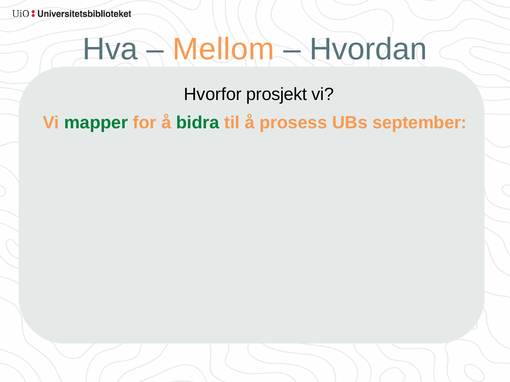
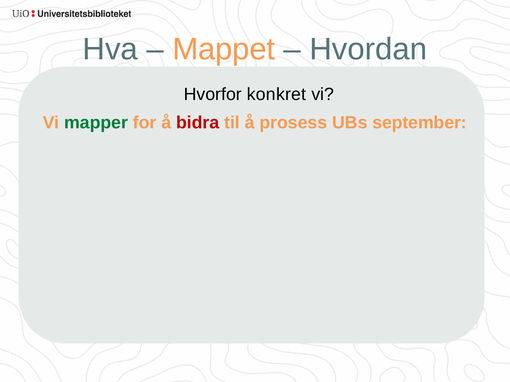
Mellom: Mellom -> Mappet (224, 49)
prosjekt: prosjekt -> konkret (277, 94)
bidra colour: green -> red (198, 123)
